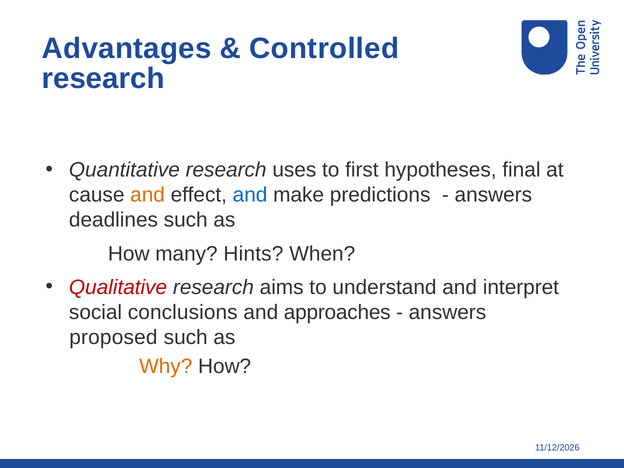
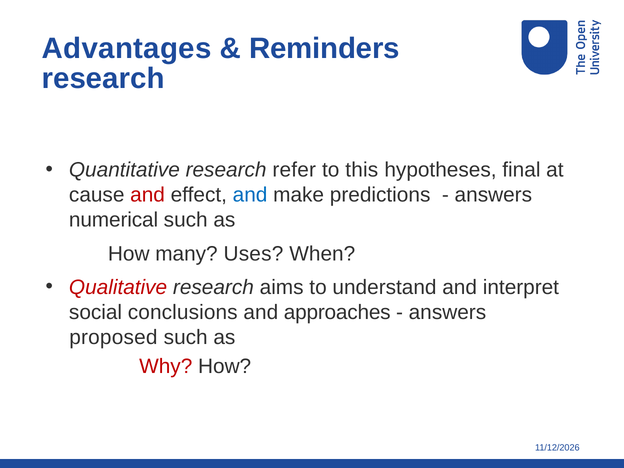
Controlled: Controlled -> Reminders (324, 48)
uses: uses -> refer (294, 170)
first: first -> this (362, 170)
and colour: orange -> red (148, 195)
deadlines: deadlines -> numerical (114, 220)
Hints: Hints -> Uses (253, 254)
Why colour: orange -> red (166, 366)
